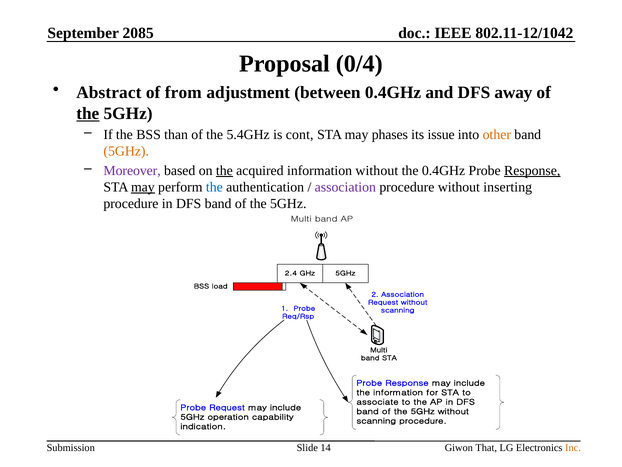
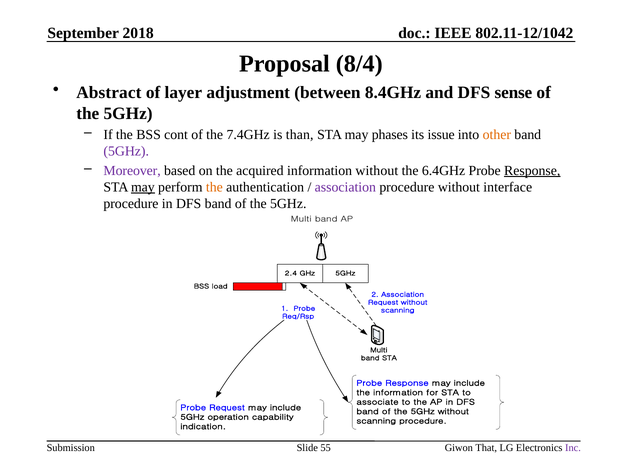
2085: 2085 -> 2018 (138, 33)
0/4: 0/4 -> 8/4 (359, 64)
from: from -> layer (183, 92)
between 0.4GHz: 0.4GHz -> 8.4GHz (393, 92)
away: away -> sense (513, 92)
the underline: present -> none (88, 113)
than: than -> cont (176, 134)
5.4GHz: 5.4GHz -> 7.4GHz (248, 134)
cont: cont -> than (300, 134)
5GHz colour: orange -> purple (126, 151)
the underline: present -> none (224, 170)
the 0.4GHz: 0.4GHz -> 6.4GHz (444, 170)
the colour: blue -> orange (214, 187)
inserting: inserting -> interface (508, 187)
14: 14 -> 55 (326, 447)
Inc colour: orange -> purple (573, 447)
